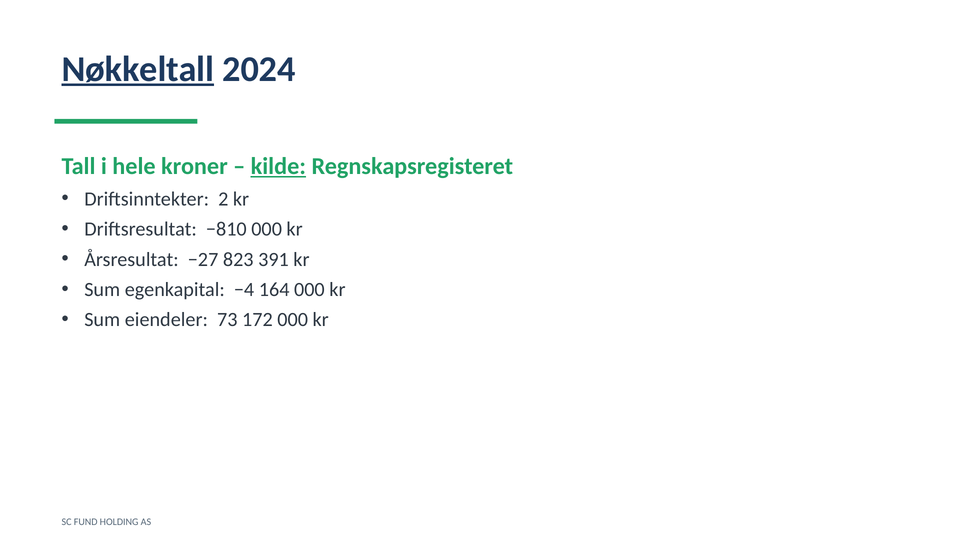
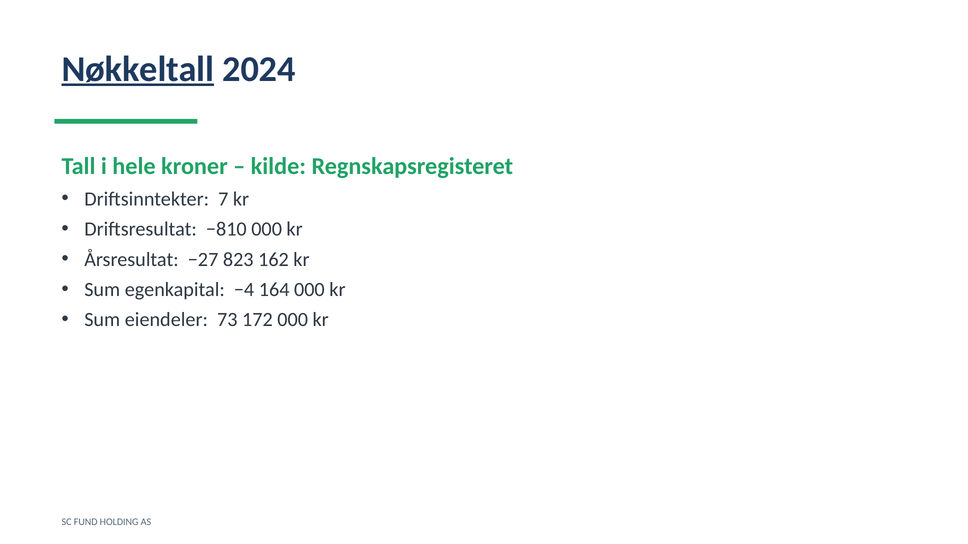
kilde underline: present -> none (278, 167)
2: 2 -> 7 (223, 199)
391: 391 -> 162 (274, 260)
